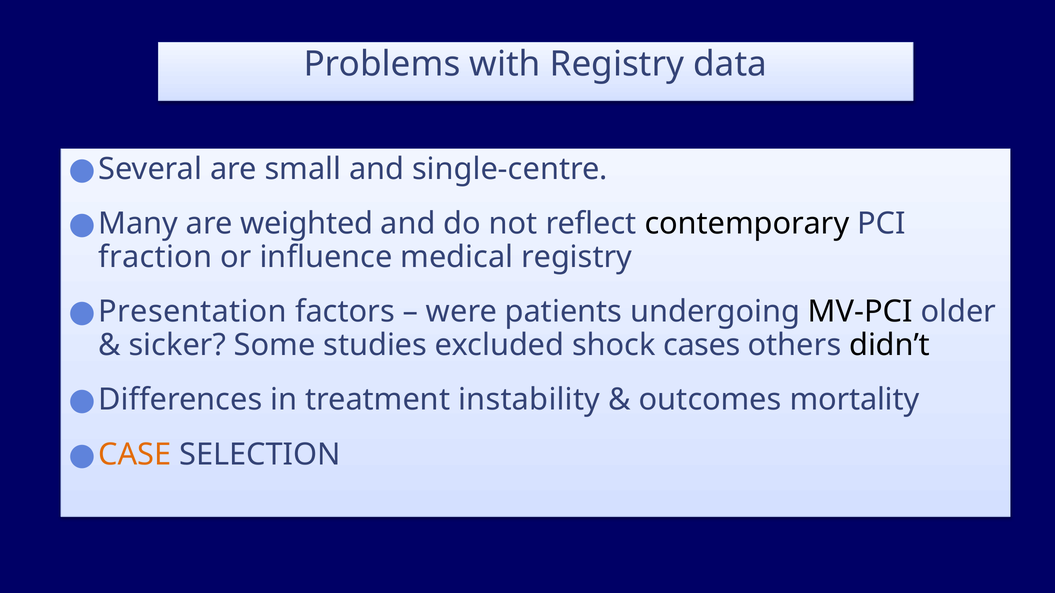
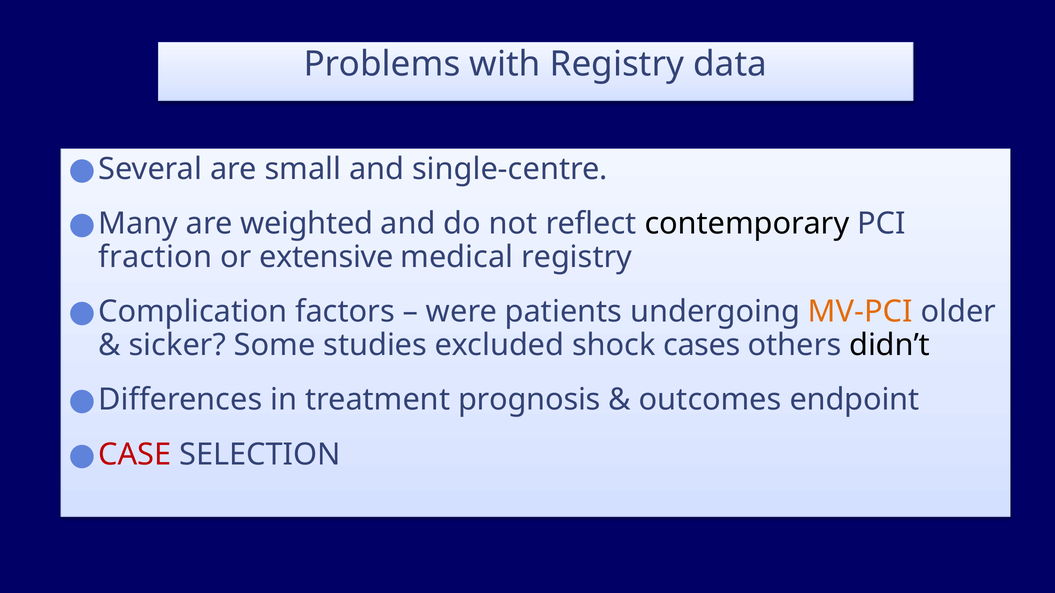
influence: influence -> extensive (326, 257)
Presentation: Presentation -> Complication (193, 312)
MV-PCI colour: black -> orange (860, 312)
instability: instability -> prognosis (529, 400)
mortality: mortality -> endpoint (854, 400)
CASE colour: orange -> red (135, 455)
